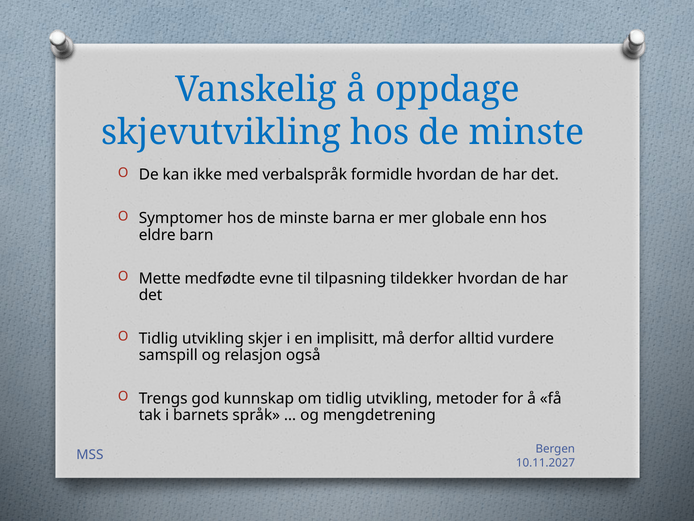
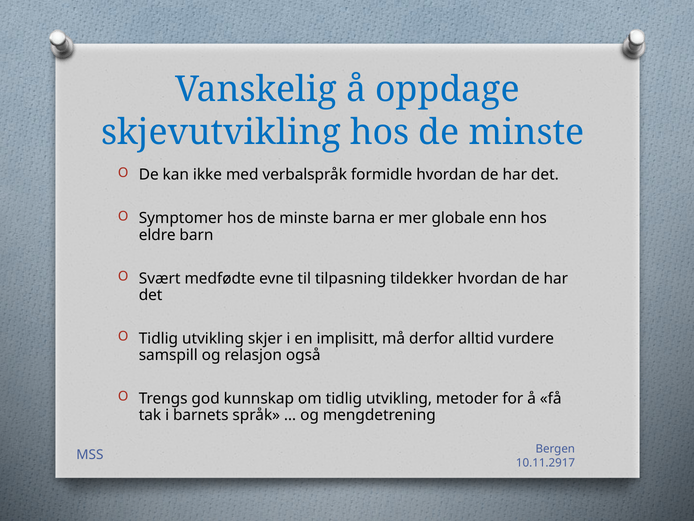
Mette: Mette -> Svært (160, 278)
10.11.2027: 10.11.2027 -> 10.11.2917 (545, 462)
